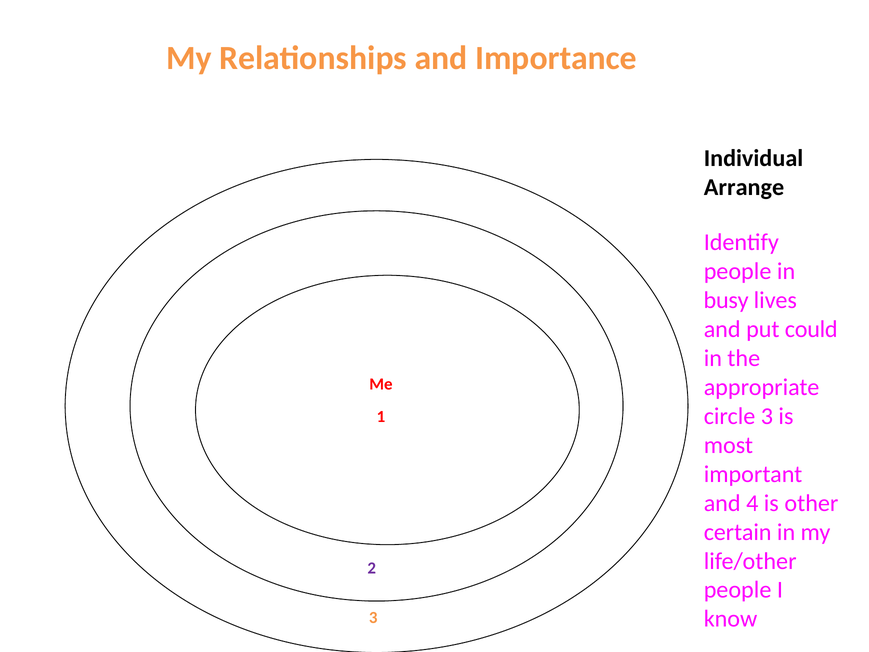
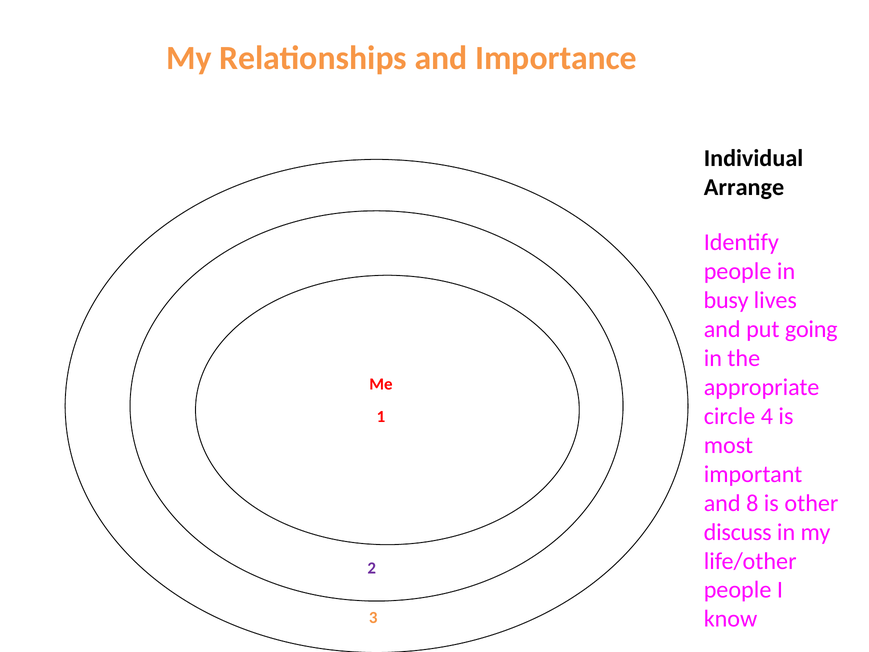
could: could -> going (811, 329)
circle 3: 3 -> 4 (767, 416)
4: 4 -> 8 (752, 503)
certain: certain -> discuss (738, 532)
